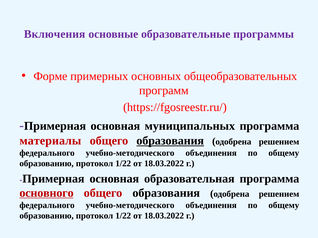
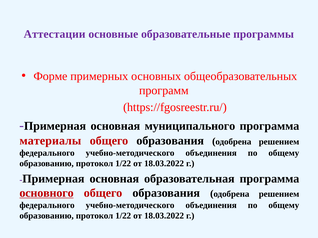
Включения: Включения -> Аттестации (55, 34)
муниципальных: муниципальных -> муниципального (190, 126)
образования underline: present -> none (170, 141)
